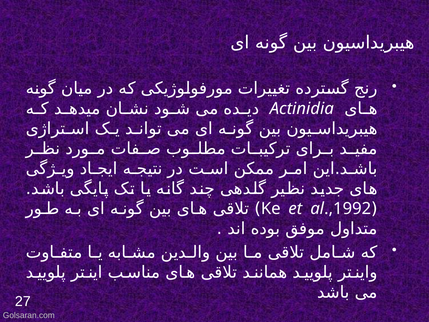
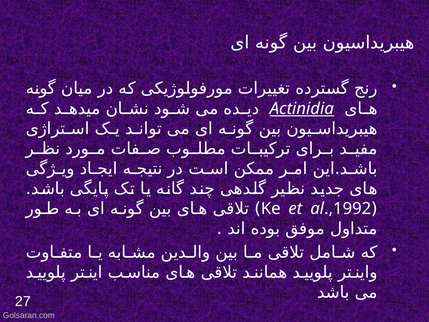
Actinidia underline: none -> present (302, 108)
